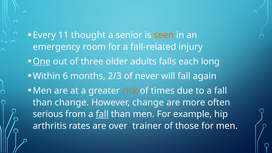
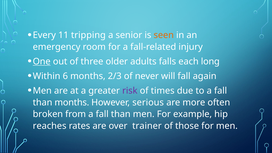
thought: thought -> tripping (88, 35)
risk colour: orange -> purple (130, 91)
than change: change -> months (72, 102)
However change: change -> serious (148, 102)
serious: serious -> broken (48, 114)
fall underline: present -> none (102, 114)
arthritis: arthritis -> reaches (50, 126)
